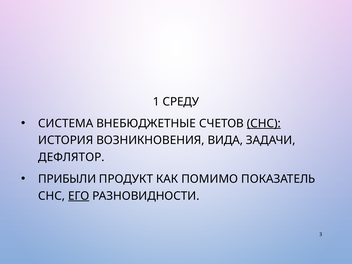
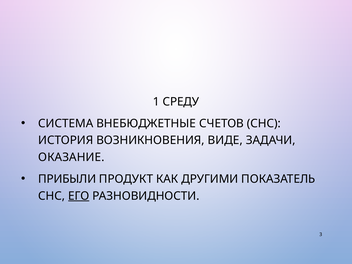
СНС underline: present -> none (264, 123)
ВИДА: ВИДА -> ВИДЕ (225, 140)
ДЕФЛЯТОР: ДЕФЛЯТОР -> ОКАЗАНИЕ (71, 157)
ПОМИМО: ПОМИМО -> ДРУГИМИ (210, 179)
